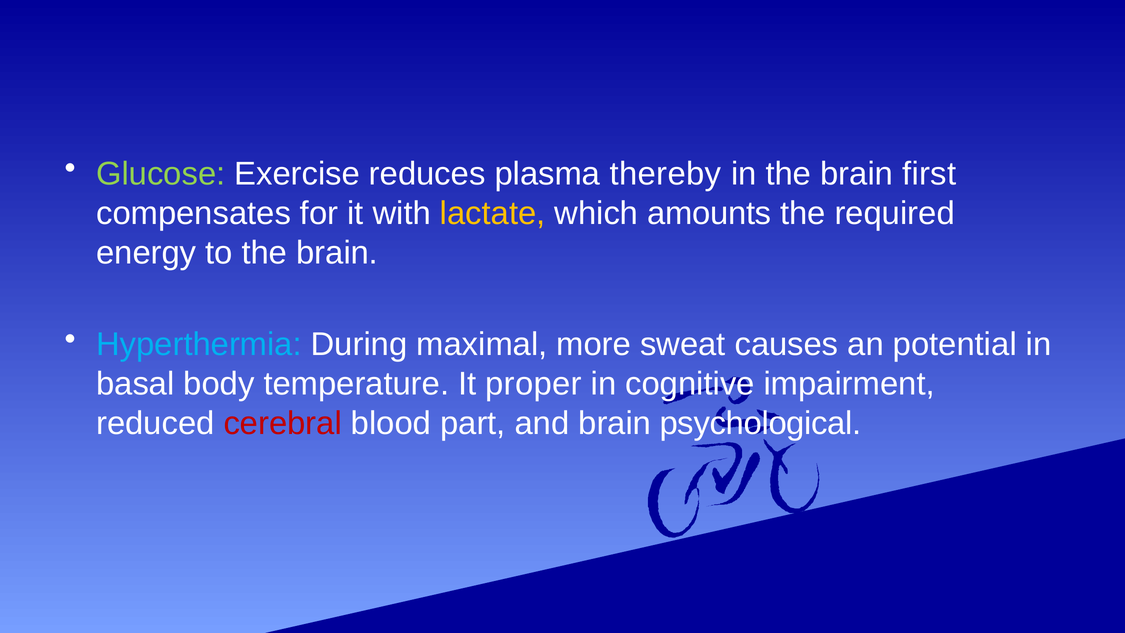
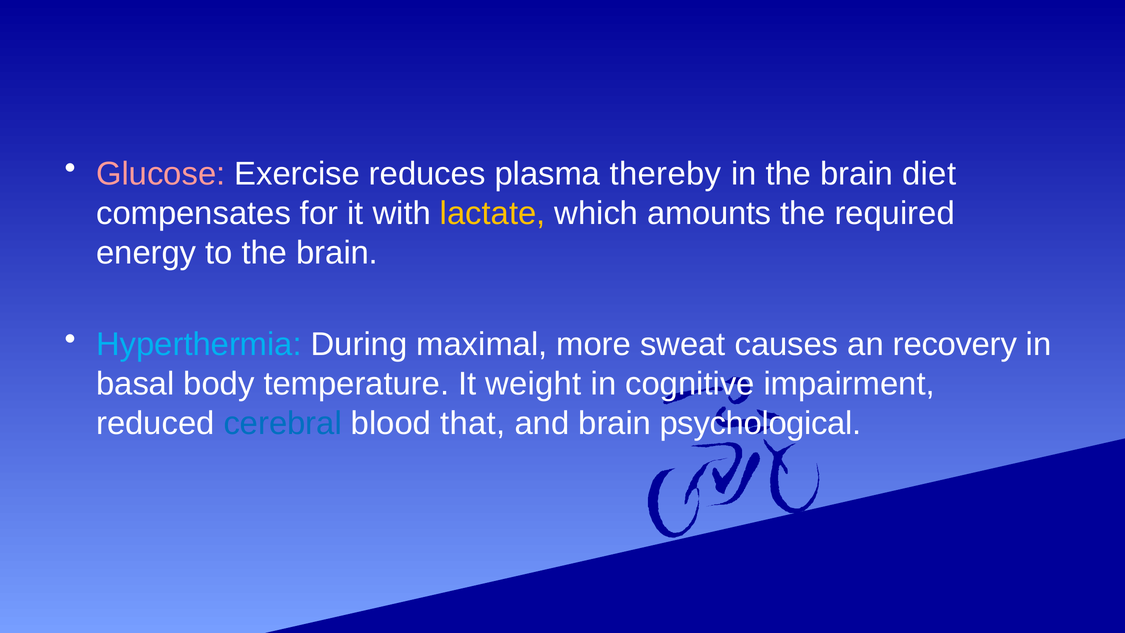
Glucose colour: light green -> pink (161, 174)
first: first -> diet (929, 174)
potential: potential -> recovery (955, 345)
proper: proper -> weight (533, 384)
cerebral colour: red -> blue (283, 423)
part: part -> that (473, 423)
